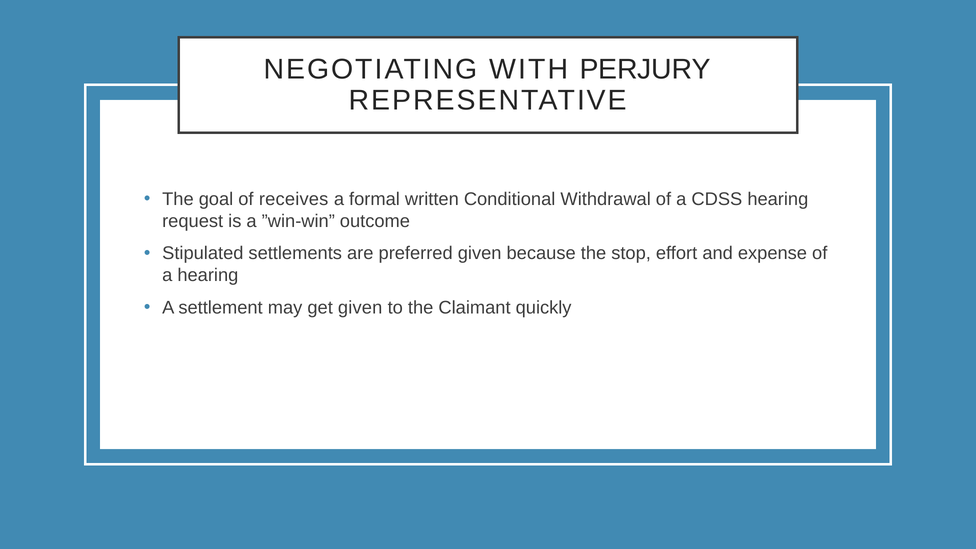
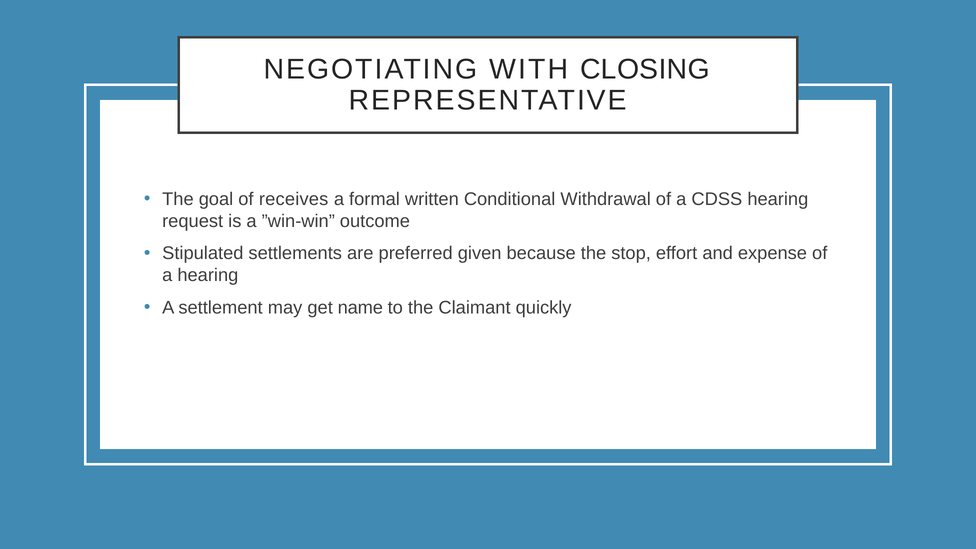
PERJURY: PERJURY -> CLOSING (645, 69)
get given: given -> name (360, 308)
